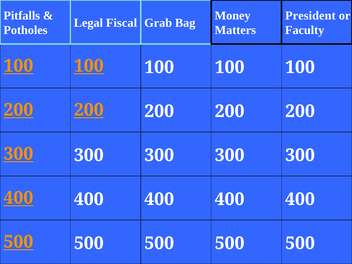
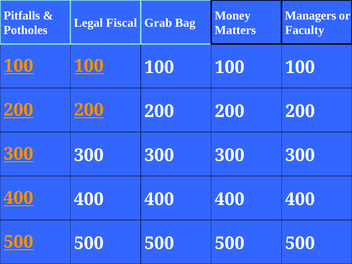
President: President -> Managers (311, 16)
